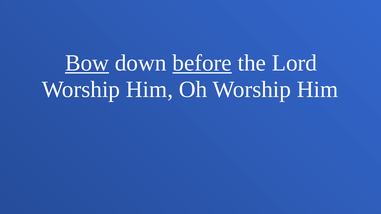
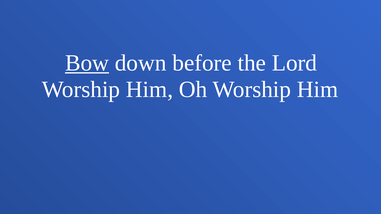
before underline: present -> none (202, 63)
